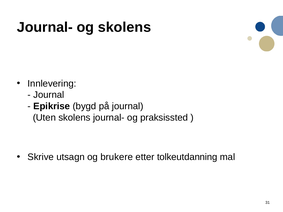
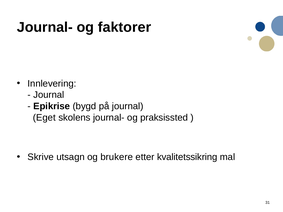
og skolens: skolens -> faktorer (125, 27)
Uten: Uten -> Eget (44, 118)
tolkeutdanning: tolkeutdanning -> kvalitetssikring (187, 157)
